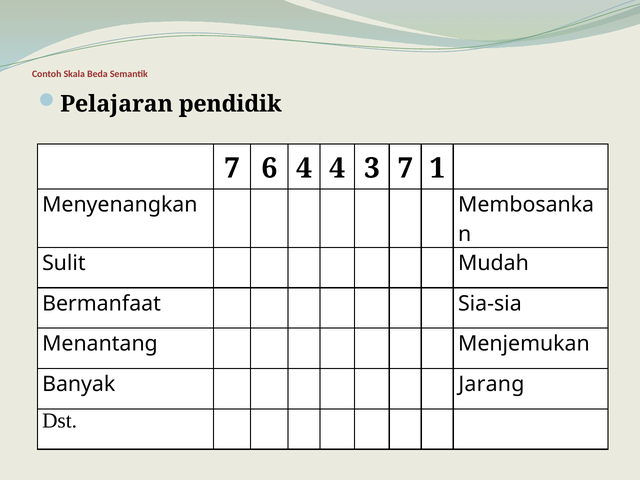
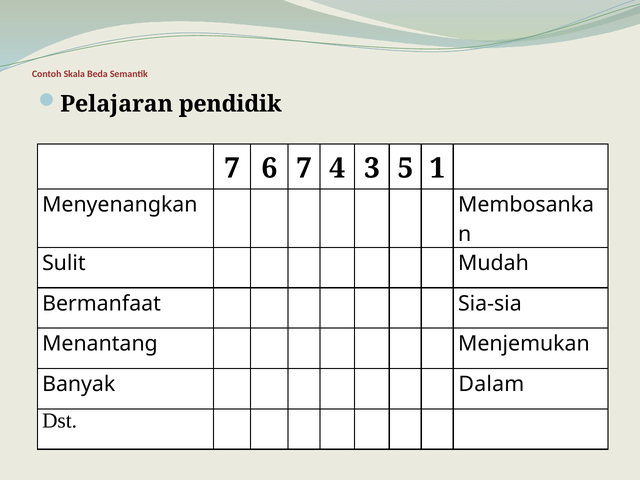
6 4: 4 -> 7 (304, 168)
3 7: 7 -> 5 (405, 168)
Jarang: Jarang -> Dalam (491, 384)
